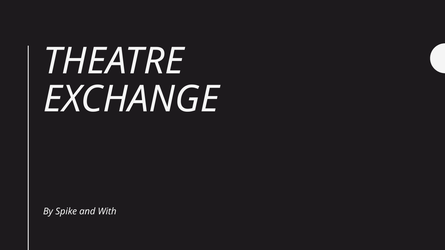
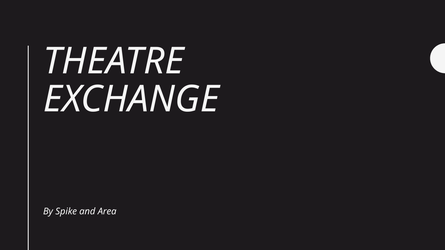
With: With -> Area (107, 212)
